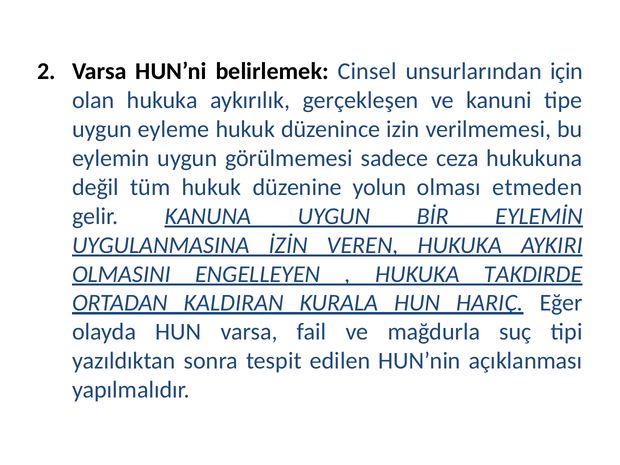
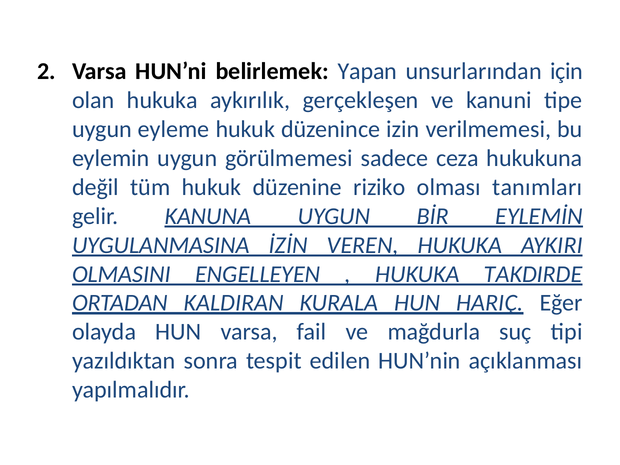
Cinsel: Cinsel -> Yapan (367, 71)
yolun: yolun -> riziko (379, 187)
etmeden: etmeden -> tanımları (537, 187)
